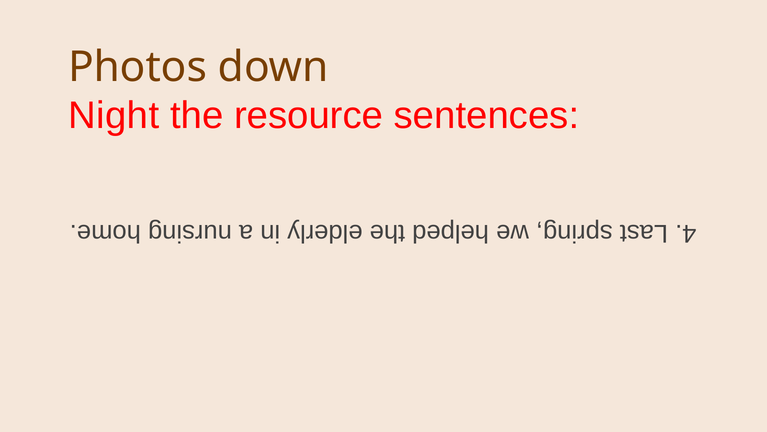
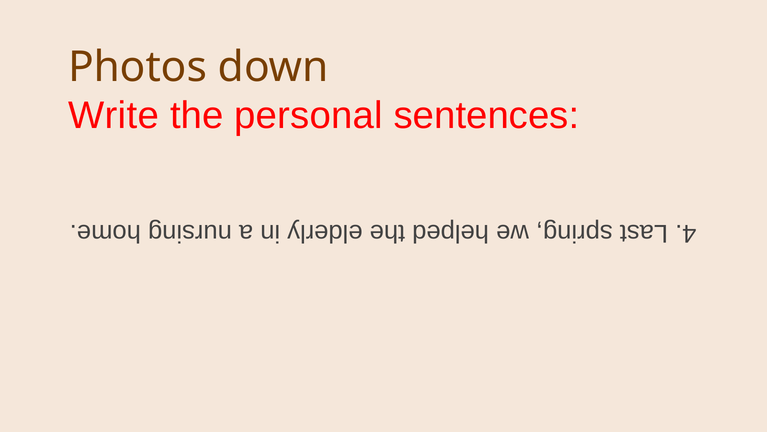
Night: Night -> Write (114, 115)
resource: resource -> personal (309, 115)
